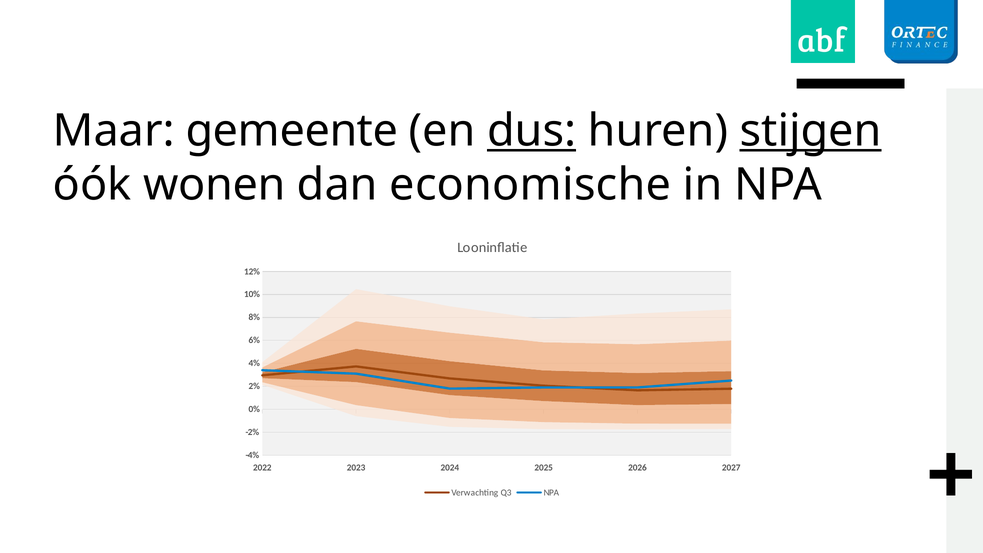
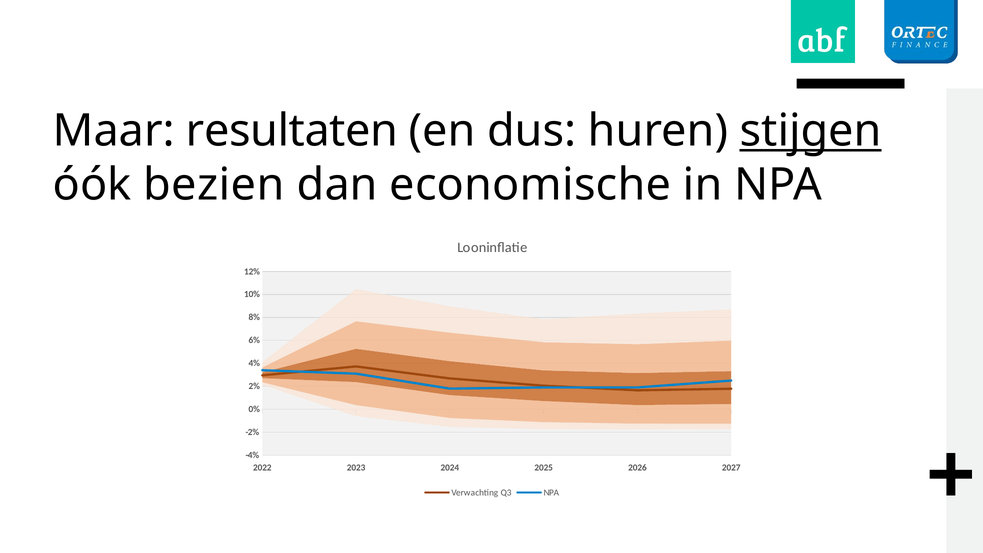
gemeente: gemeente -> resultaten (292, 131)
dus underline: present -> none (532, 131)
wonen: wonen -> bezien (214, 185)
